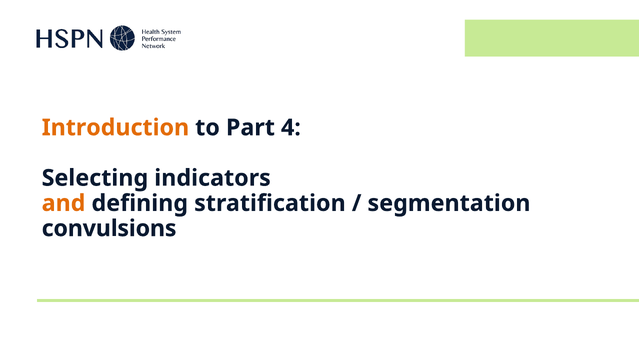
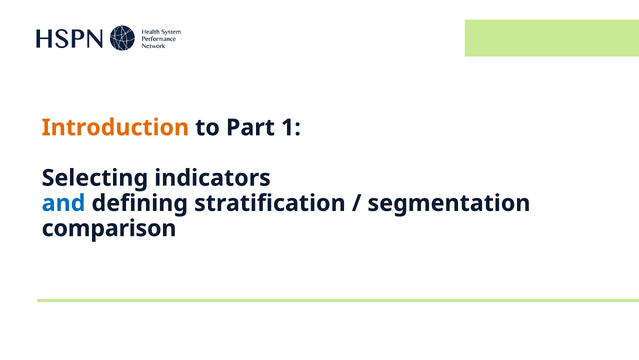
4: 4 -> 1 (291, 127)
and colour: orange -> blue (64, 203)
convulsions: convulsions -> comparison (109, 228)
